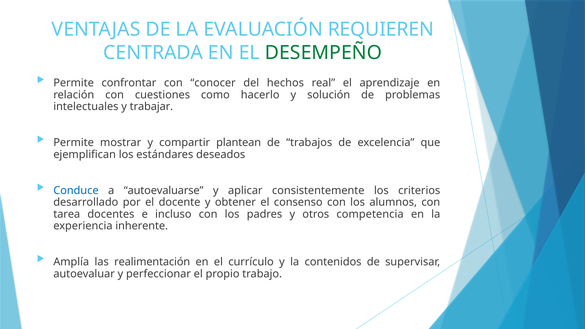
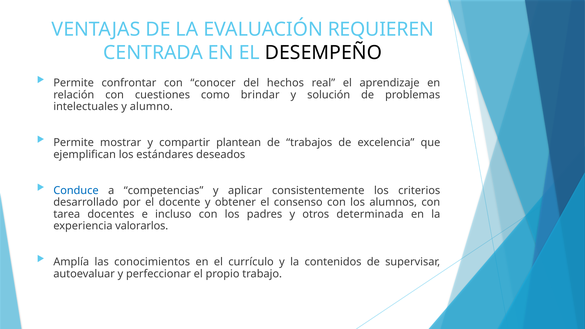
DESEMPEÑO colour: green -> black (323, 53)
hacerlo: hacerlo -> brindar (260, 95)
trabajar: trabajar -> alumno (151, 107)
autoevaluarse: autoevaluarse -> competencias (164, 190)
competencia: competencia -> determinada (370, 214)
inherente: inherente -> valorarlos (142, 226)
realimentación: realimentación -> conocimientos (152, 262)
